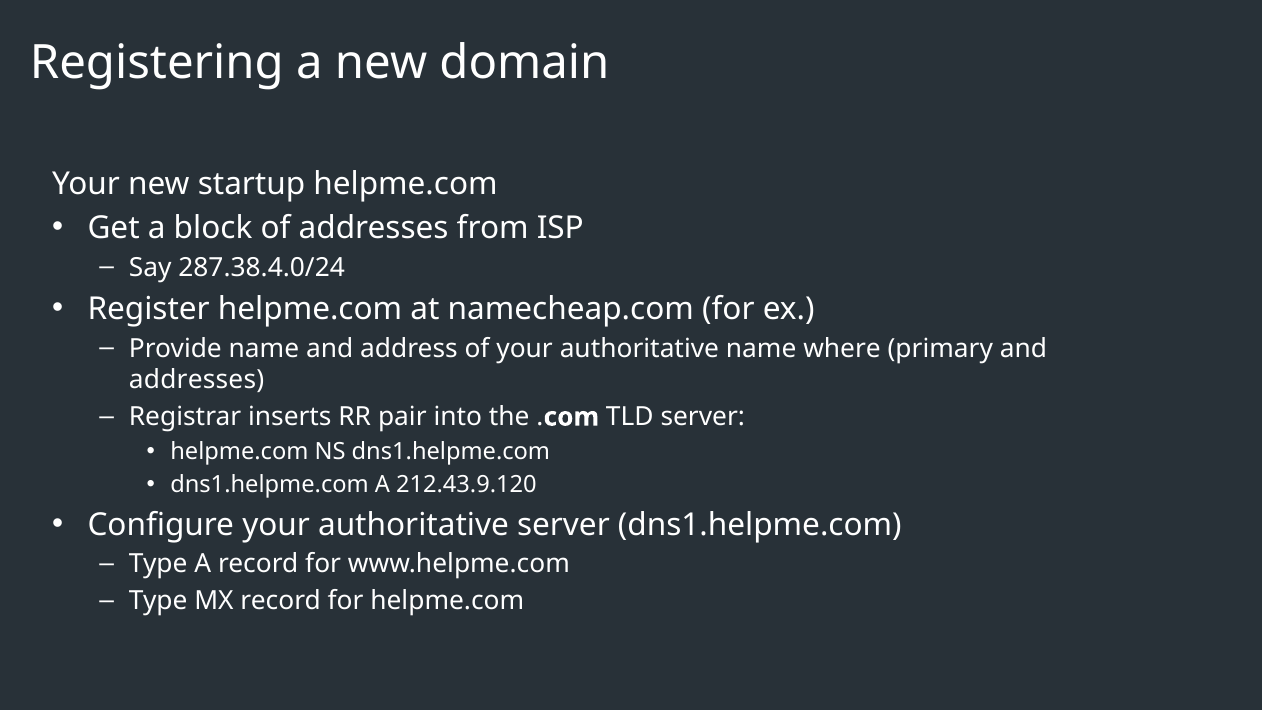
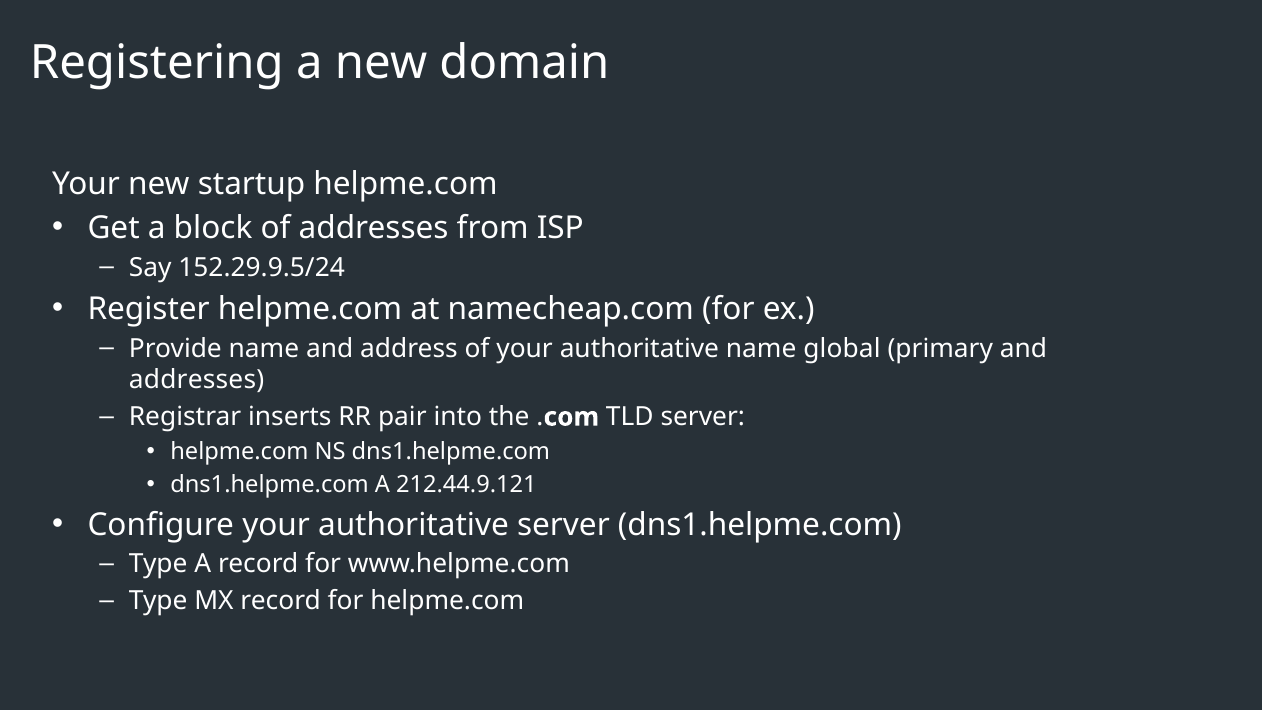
287.38.4.0/24: 287.38.4.0/24 -> 152.29.9.5/24 (262, 267)
where: where -> global (842, 348)
212.43.9.120: 212.43.9.120 -> 212.44.9.121 (466, 485)
